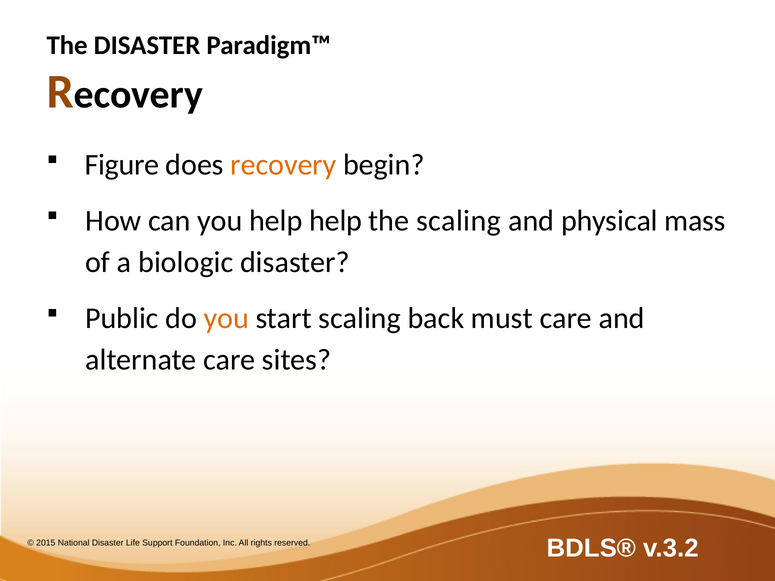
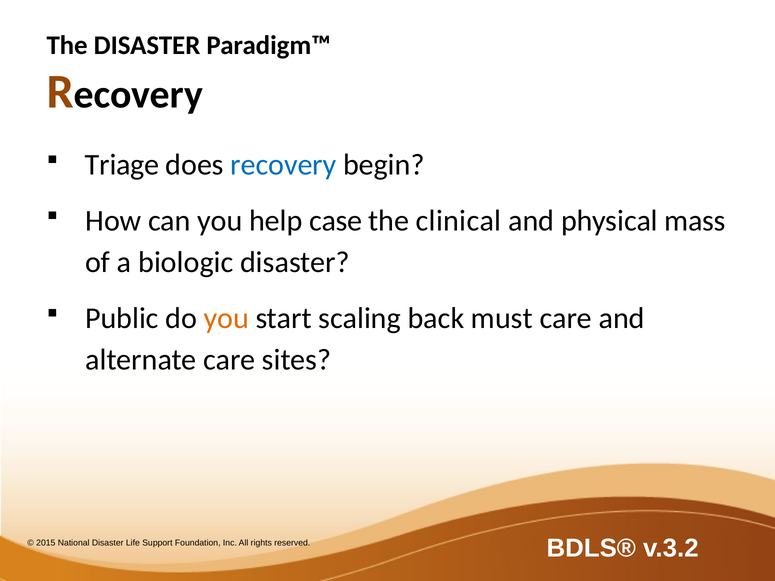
Figure: Figure -> Triage (122, 165)
recovery colour: orange -> blue (283, 165)
help help: help -> case (336, 221)
the scaling: scaling -> clinical (459, 221)
